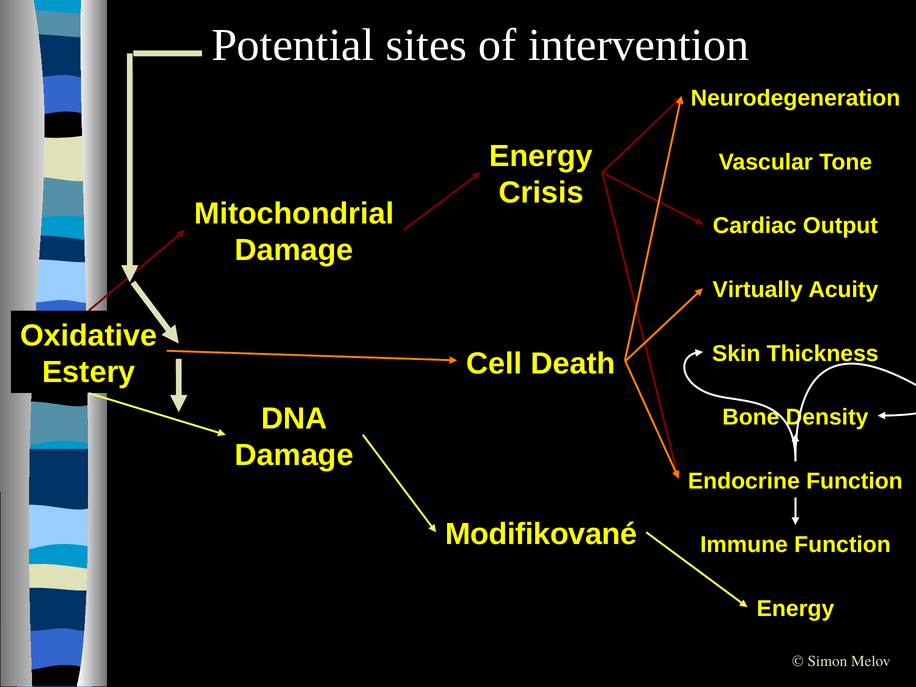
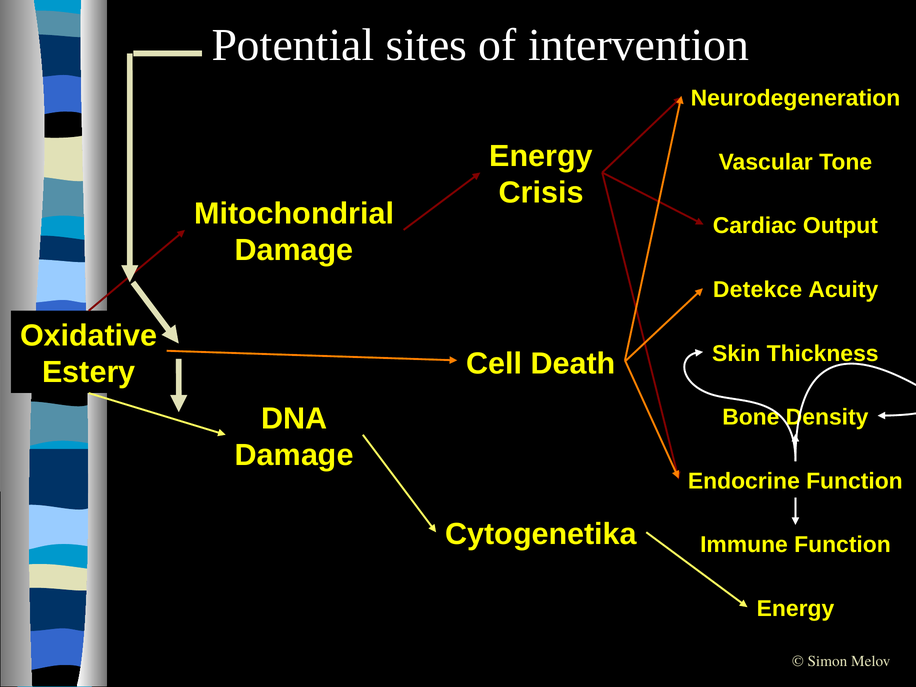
Virtually: Virtually -> Detekce (758, 290)
Modifikované: Modifikované -> Cytogenetika (541, 534)
